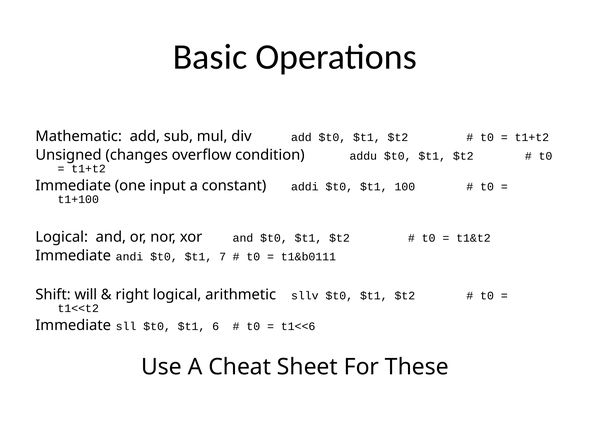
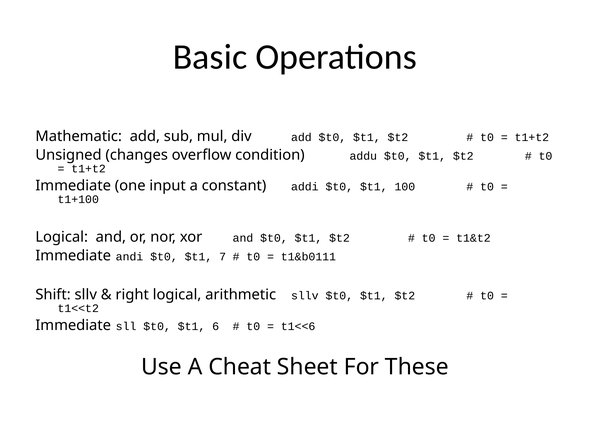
Shift will: will -> sllv (86, 295)
